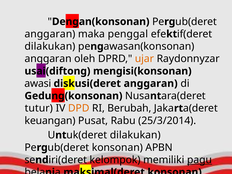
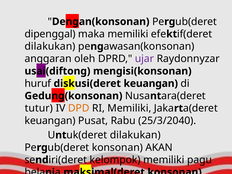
anggaran: anggaran -> dipenggal (50, 34)
maka penggal: penggal -> memiliki (128, 34)
ujar colour: orange -> purple (144, 59)
awasi: awasi -> huruf (38, 83)
diskusi(deret anggaran: anggaran -> keuangan (151, 83)
RI Berubah: Berubah -> Memiliki (129, 108)
25/3/2014: 25/3/2014 -> 25/3/2040 (167, 121)
APBN: APBN -> AKAN (159, 147)
pagu underline: present -> none (200, 160)
